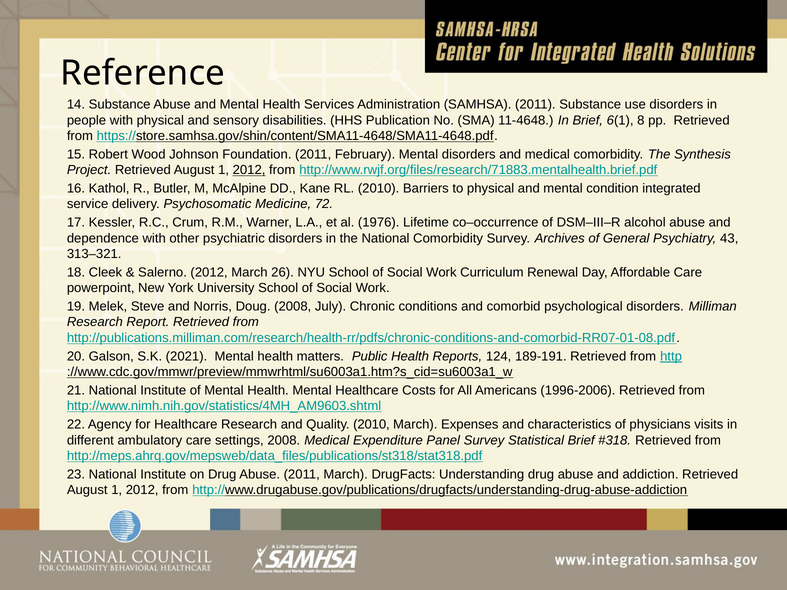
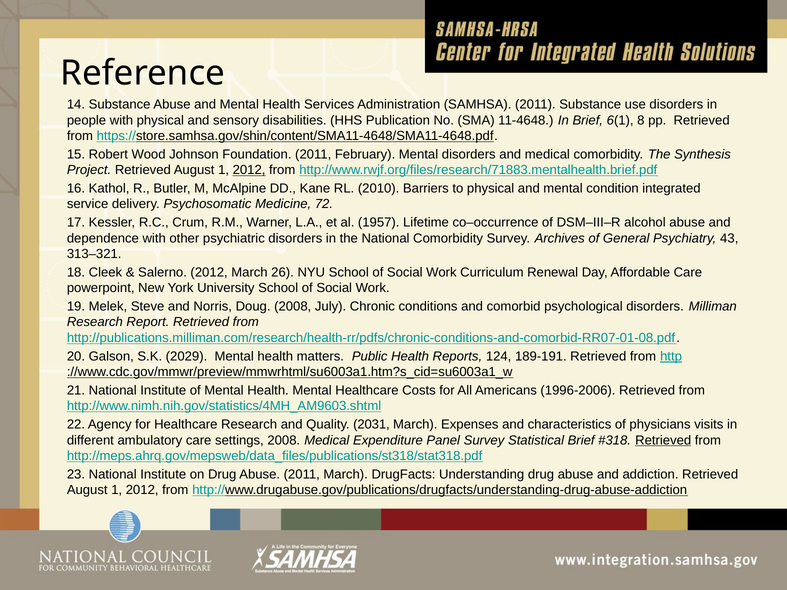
1976: 1976 -> 1957 (379, 223)
2021: 2021 -> 2029 (187, 356)
Quality 2010: 2010 -> 2031 (371, 425)
Retrieved underline: none -> present (663, 440)
